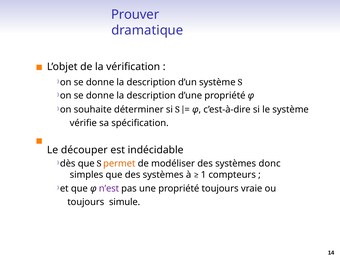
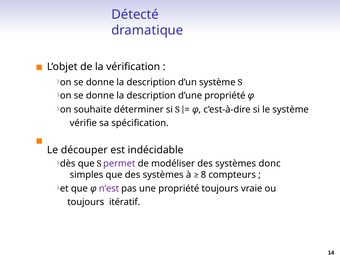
Prouver: Prouver -> Détecté (135, 14)
permet colour: orange -> purple (119, 164)
1: 1 -> 8 (203, 175)
simule: simule -> itératif (125, 202)
